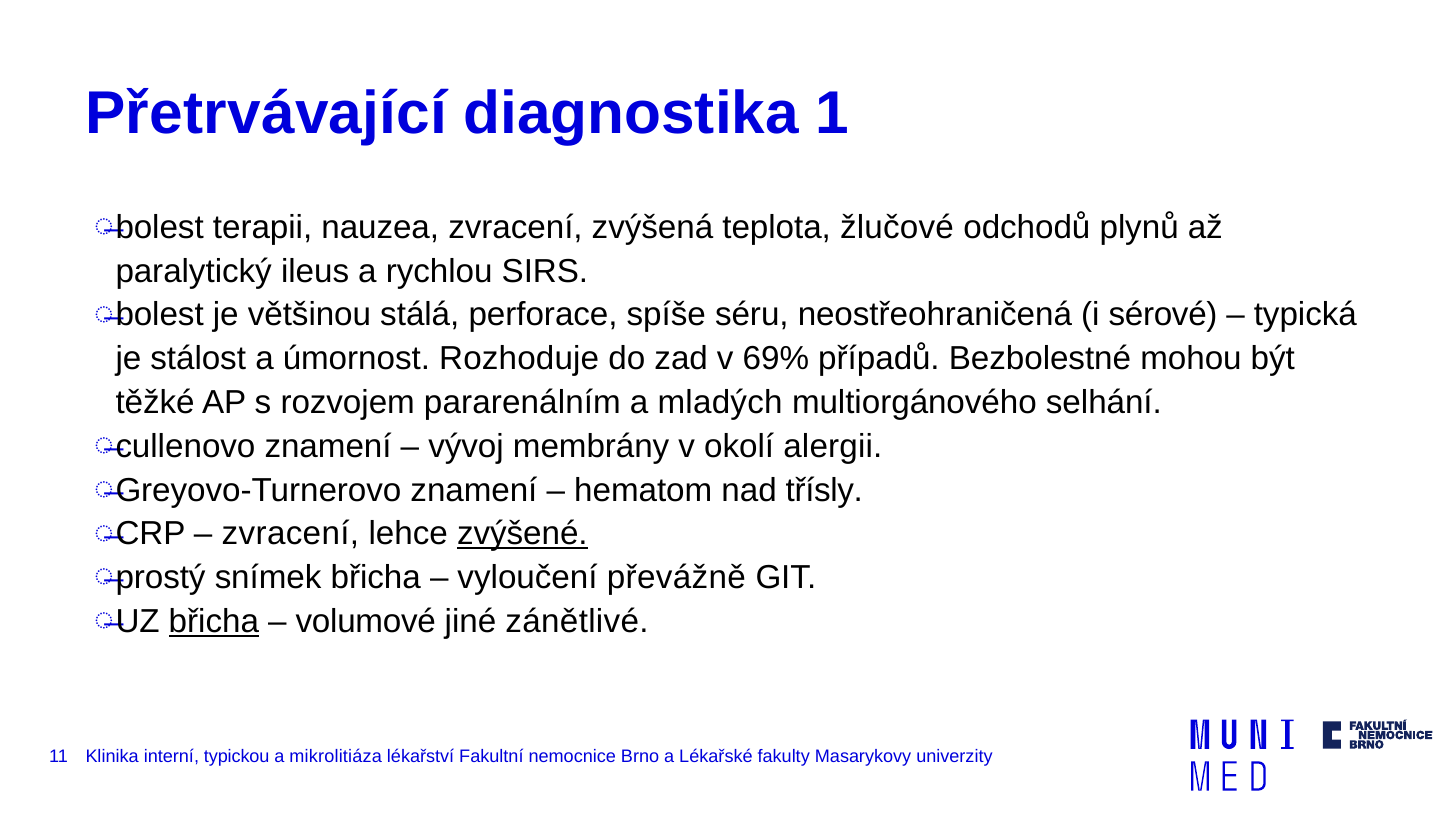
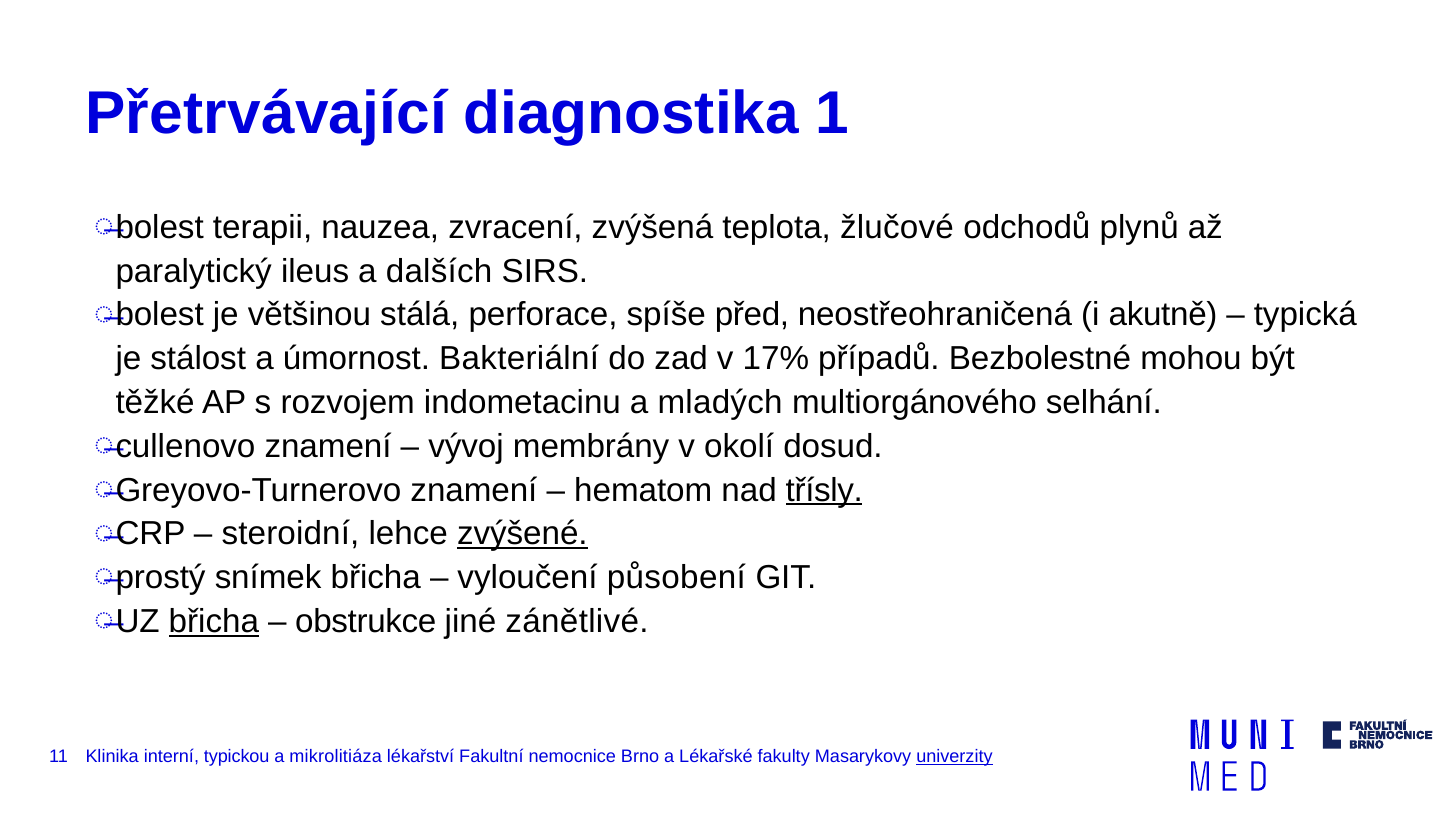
rychlou: rychlou -> dalších (439, 271)
séru: séru -> před (752, 315)
sérové: sérové -> akutně (1163, 315)
Rozhoduje: Rozhoduje -> Bakteriální (519, 359)
69%: 69% -> 17% (776, 359)
pararenálním: pararenálním -> indometacinu (522, 403)
alergii: alergii -> dosud (833, 446)
třísly underline: none -> present (824, 490)
zvracení: zvracení -> steroidní (290, 534)
převážně: převážně -> působení (676, 578)
volumové: volumové -> obstrukce (366, 622)
univerzity underline: none -> present (954, 756)
